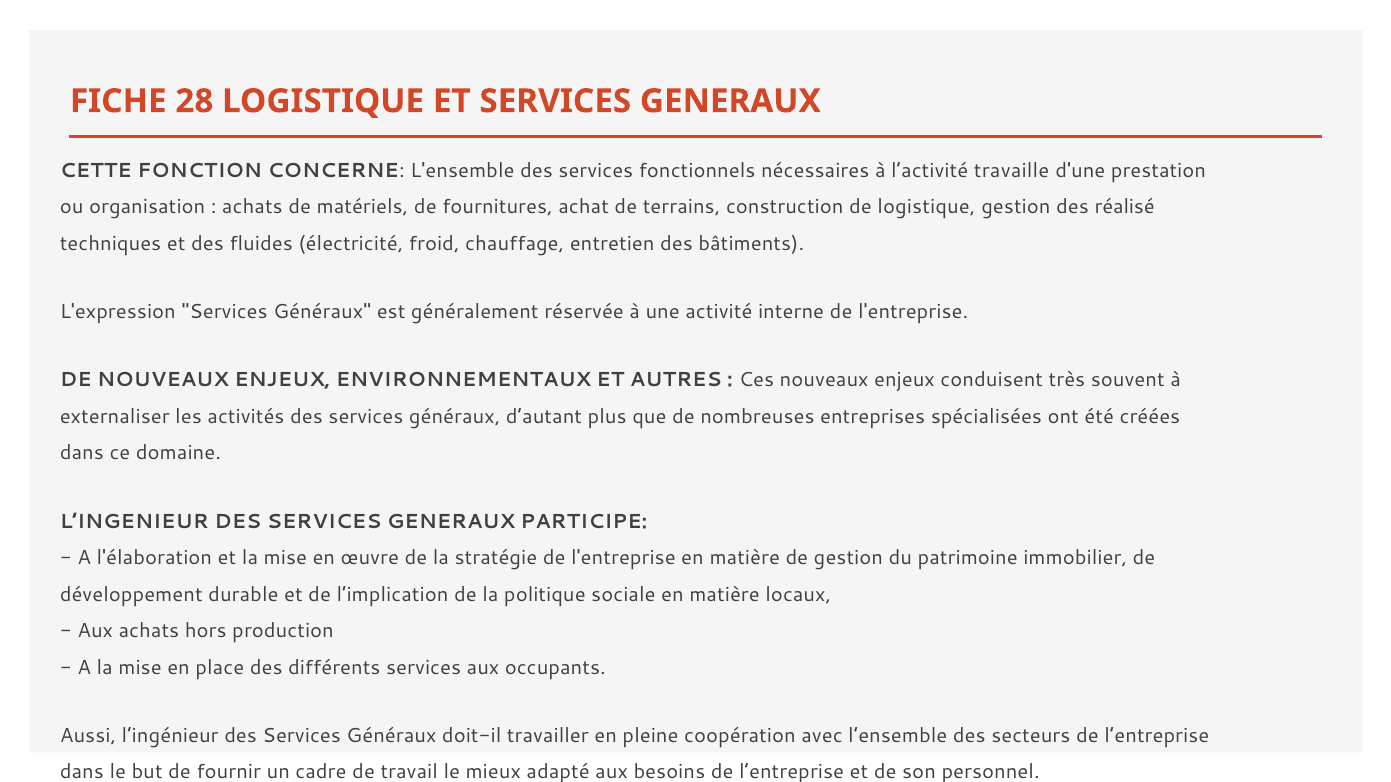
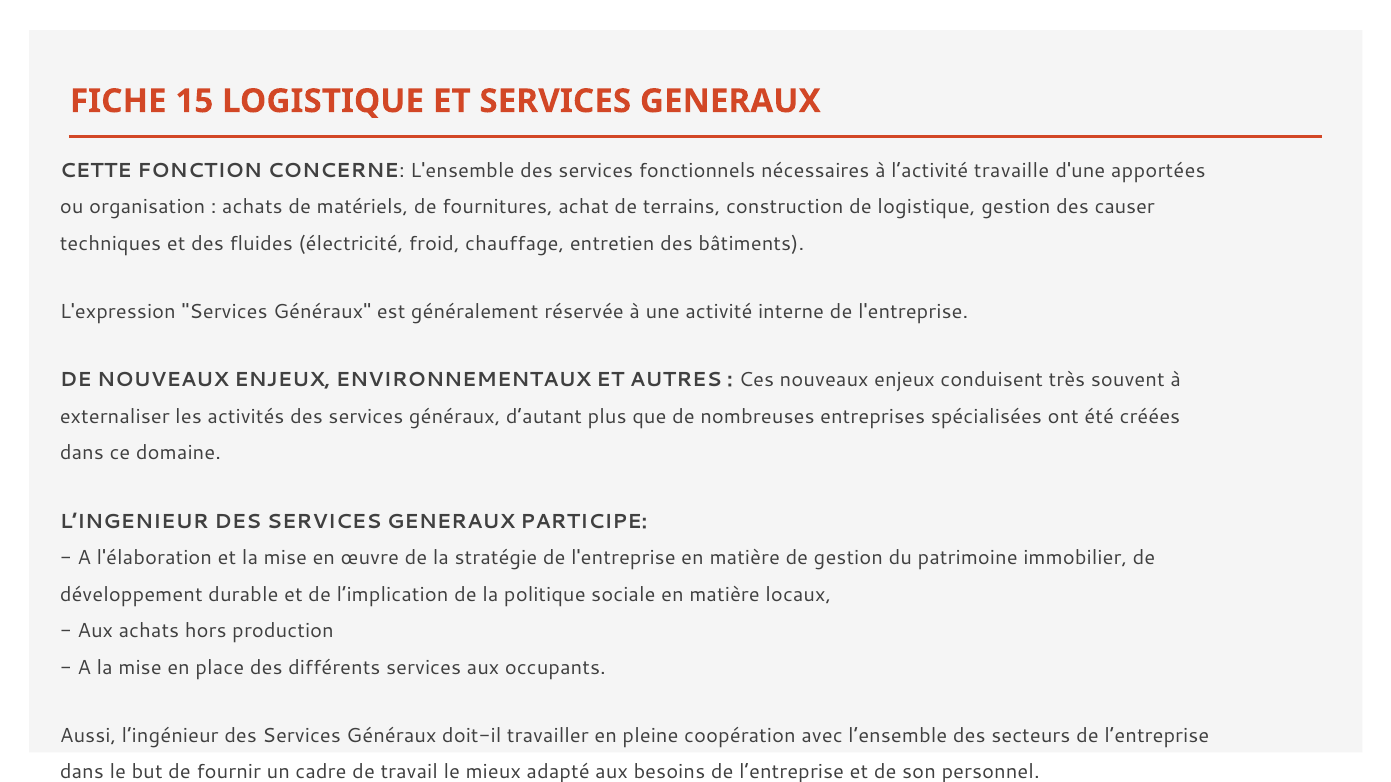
28: 28 -> 15 (194, 101)
prestation: prestation -> apportées (1158, 170)
réalisé: réalisé -> causer (1125, 207)
